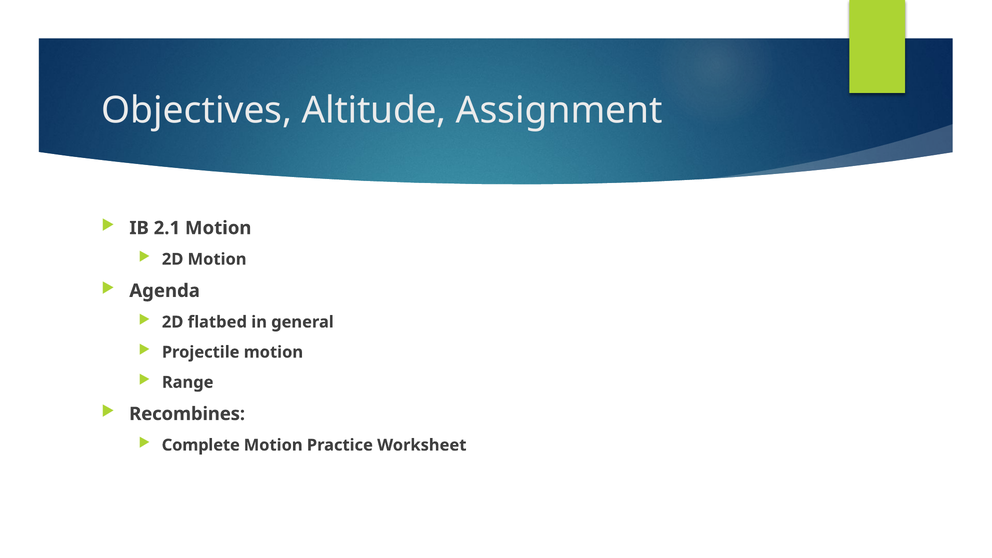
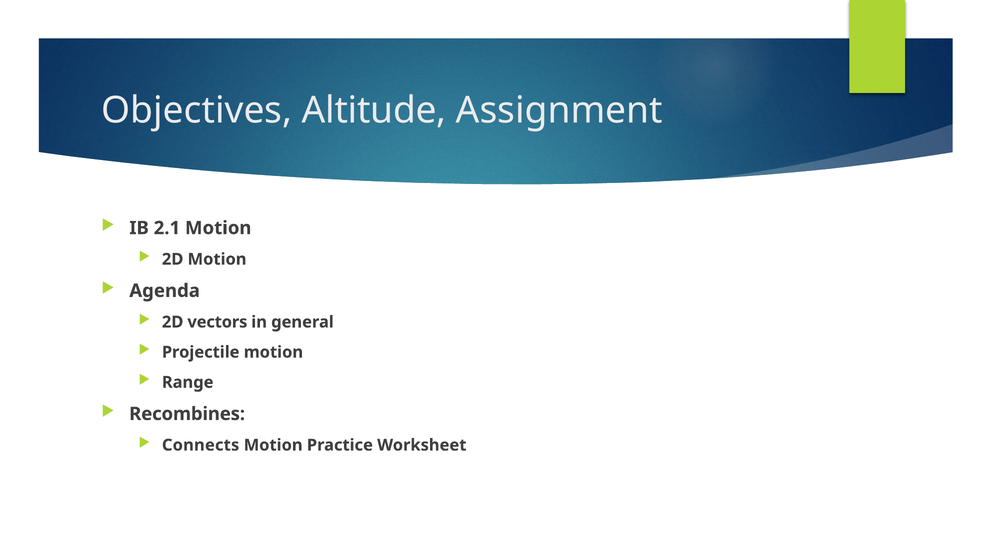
flatbed: flatbed -> vectors (217, 322)
Complete: Complete -> Connects (201, 445)
